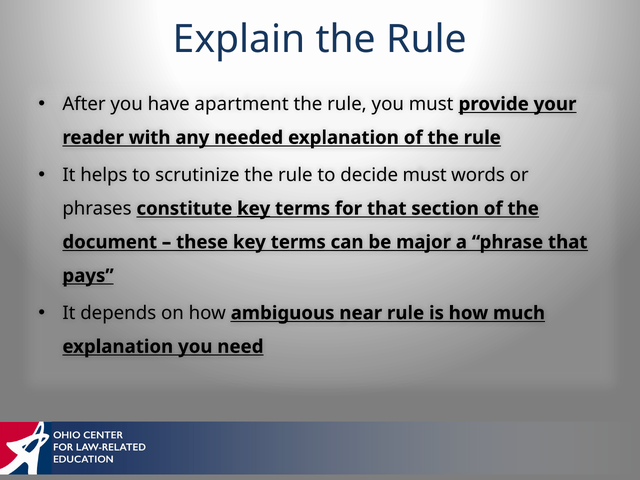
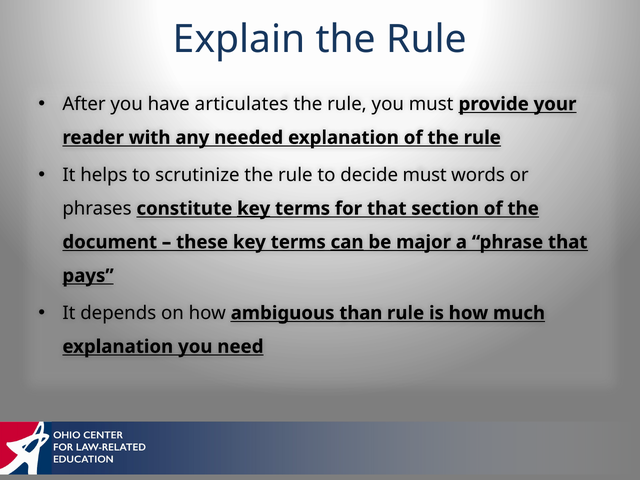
apartment: apartment -> articulates (242, 104)
can underline: none -> present (347, 242)
near: near -> than (361, 313)
